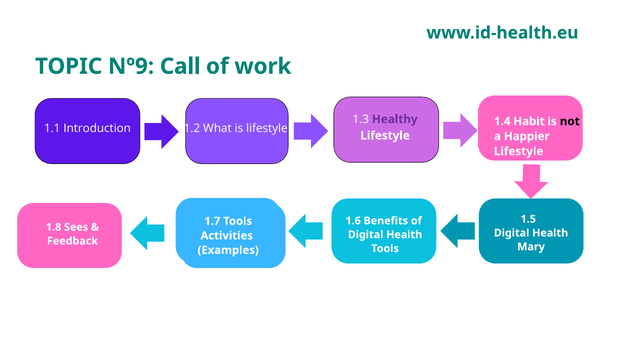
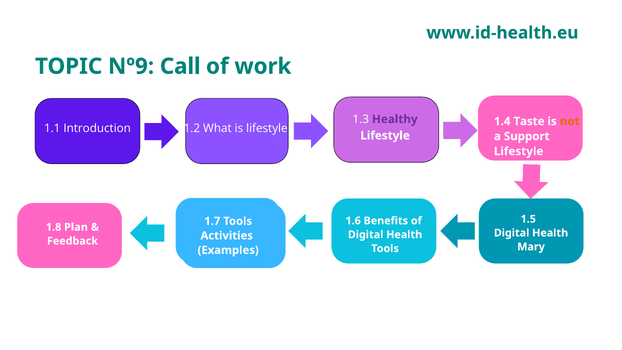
Habit: Habit -> Taste (529, 121)
not colour: black -> orange (570, 121)
Happier: Happier -> Support (527, 136)
Sees: Sees -> Plan (76, 227)
